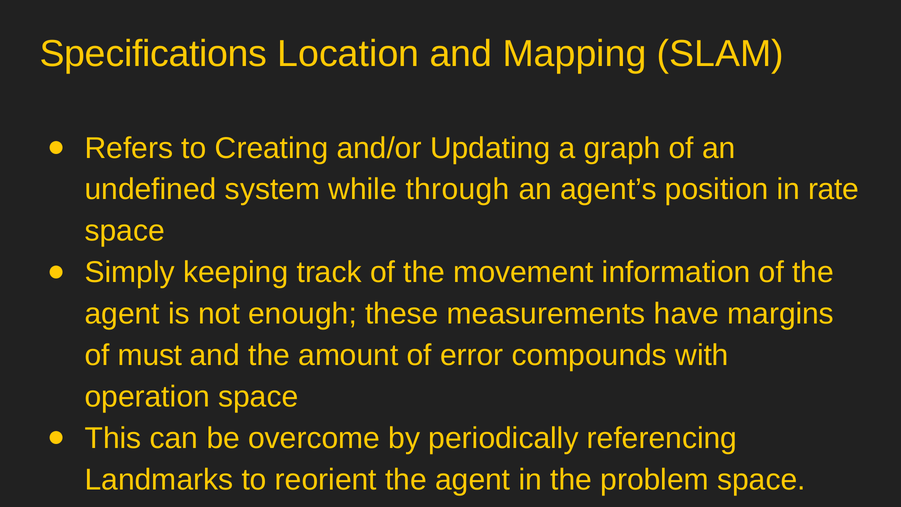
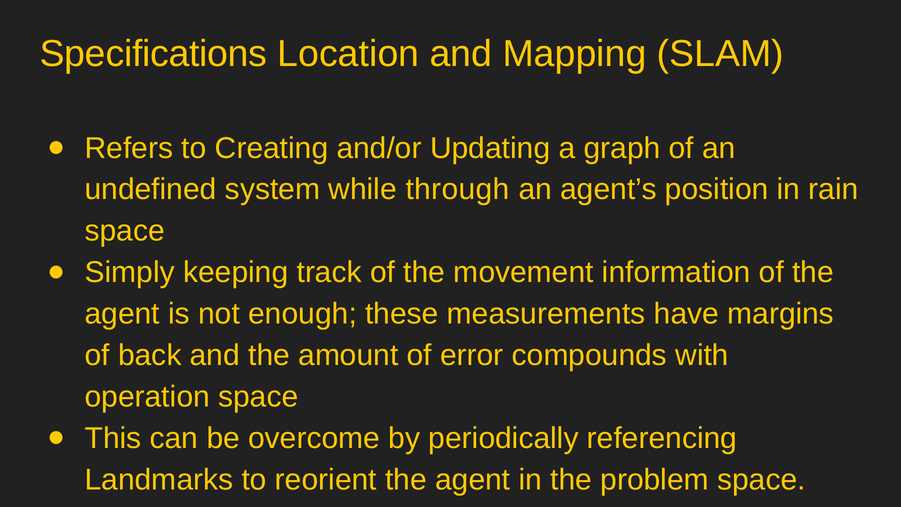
rate: rate -> rain (833, 190)
must: must -> back (150, 355)
